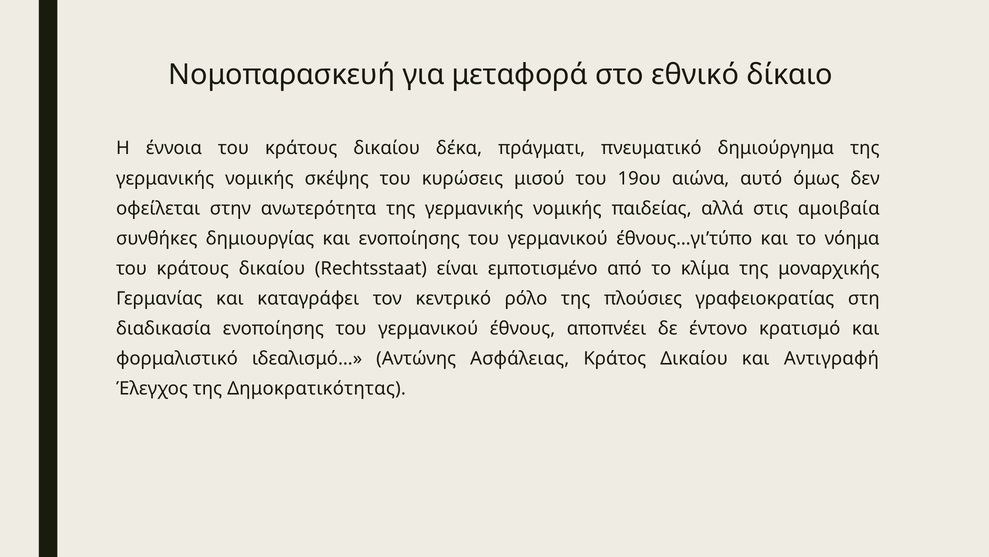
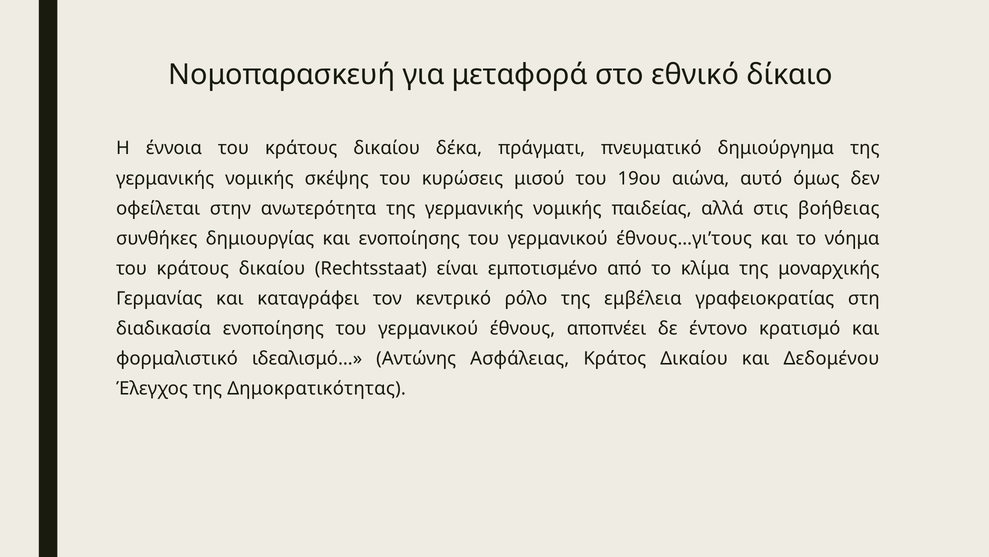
αμοιβαία: αμοιβαία -> βοήθειας (839, 208)
έθνους…γι’τύπο: έθνους…γι’τύπο -> έθνους…γι’τους (684, 238)
πλούσιες: πλούσιες -> εμβέλεια (643, 298)
Αντιγραφή: Αντιγραφή -> Δεδομένου (831, 358)
